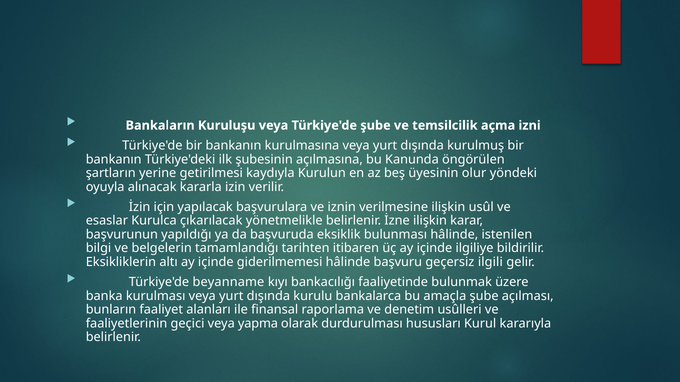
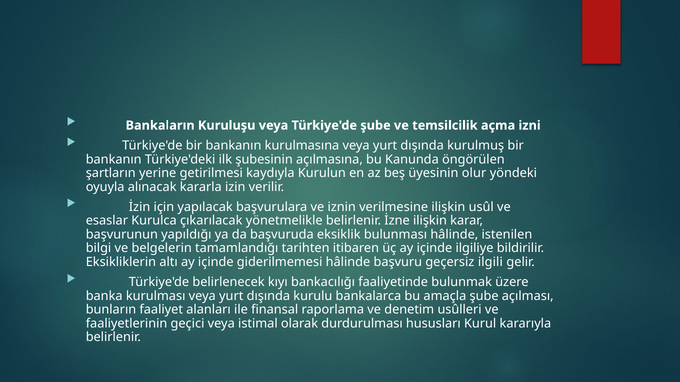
beyanname: beyanname -> belirlenecek (229, 282)
yapma: yapma -> istimal (258, 324)
